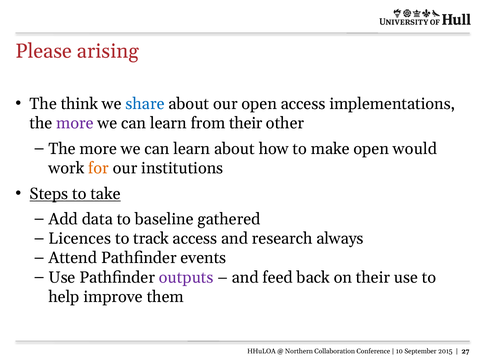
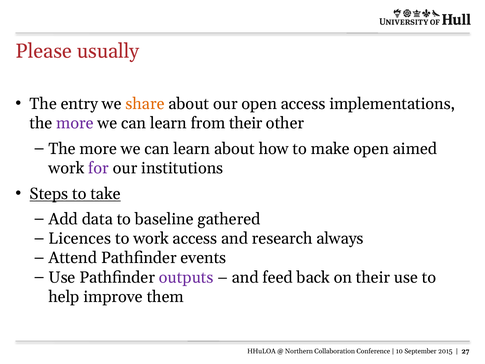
arising: arising -> usually (108, 51)
think: think -> entry (79, 104)
share colour: blue -> orange (145, 104)
would: would -> aimed (415, 149)
for colour: orange -> purple (99, 168)
to track: track -> work (151, 238)
